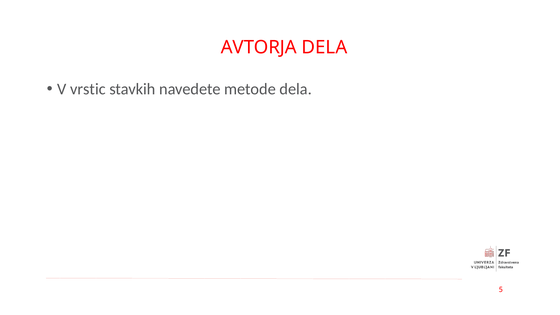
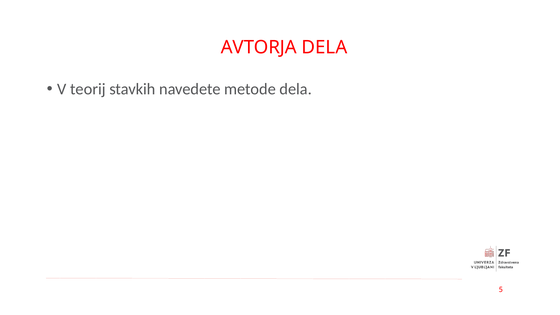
vrstic: vrstic -> teorij (88, 89)
